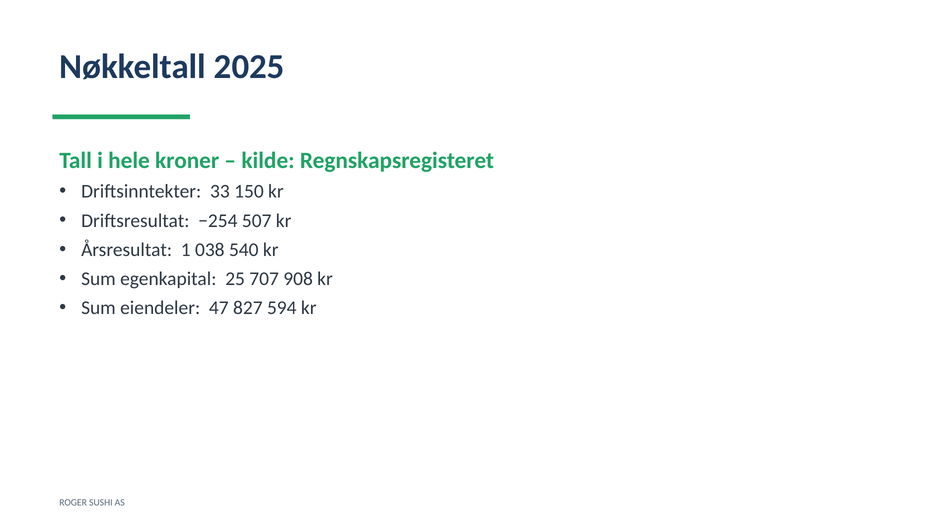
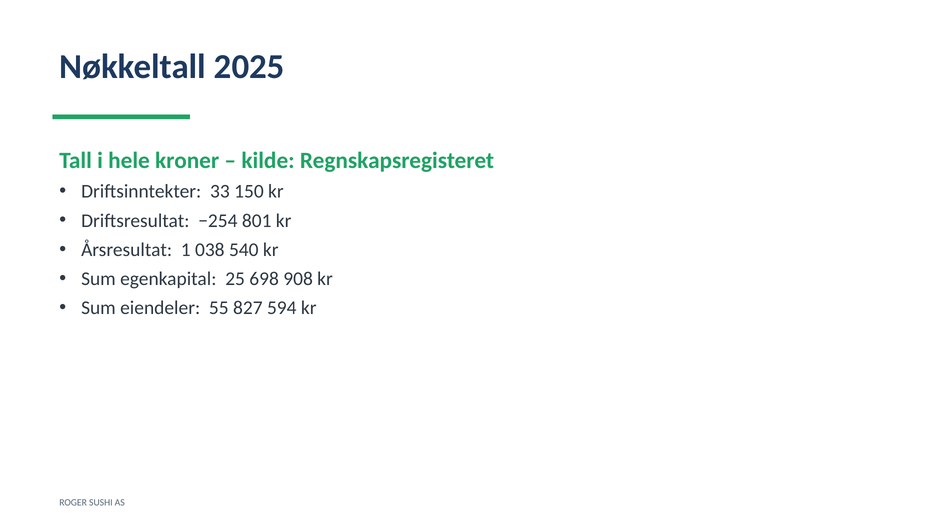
507: 507 -> 801 (257, 221)
707: 707 -> 698 (264, 279)
47: 47 -> 55 (219, 308)
